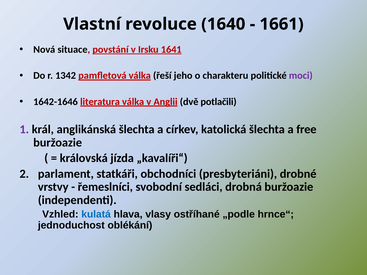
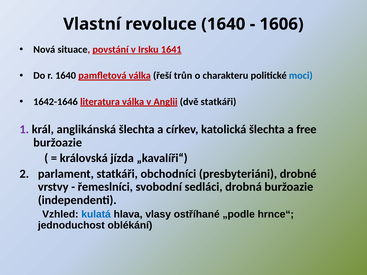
1661: 1661 -> 1606 (282, 24)
r 1342: 1342 -> 1640 (66, 76)
jeho: jeho -> trůn (183, 76)
moci colour: purple -> blue (301, 76)
dvě potlačili: potlačili -> statkáři (218, 102)
